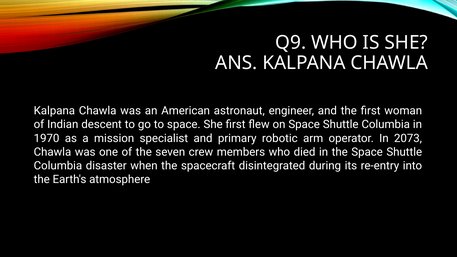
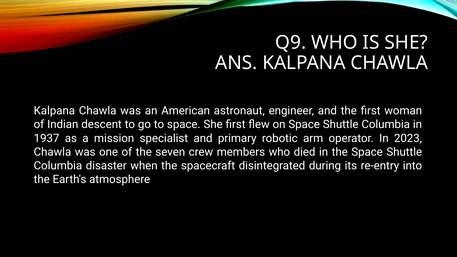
1970: 1970 -> 1937 (47, 138)
2073: 2073 -> 2023 (408, 138)
